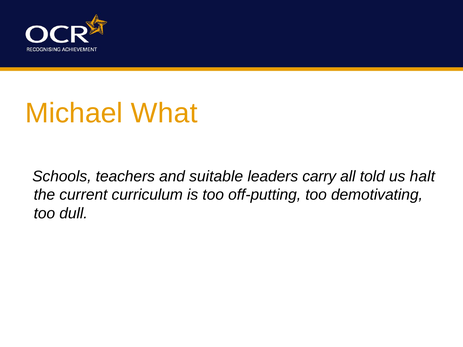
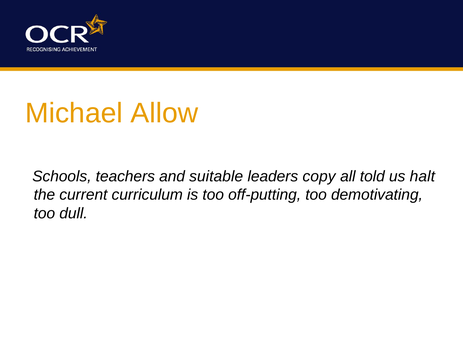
What: What -> Allow (164, 113)
carry: carry -> copy (319, 176)
